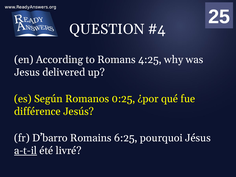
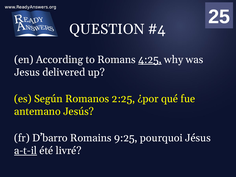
4:25 underline: none -> present (150, 60)
0:25: 0:25 -> 2:25 (123, 99)
différence: différence -> antemano (37, 111)
6:25: 6:25 -> 9:25 (126, 138)
